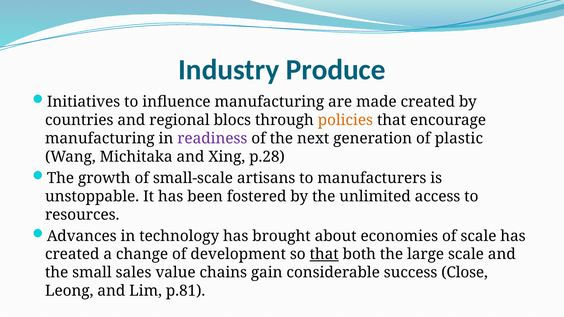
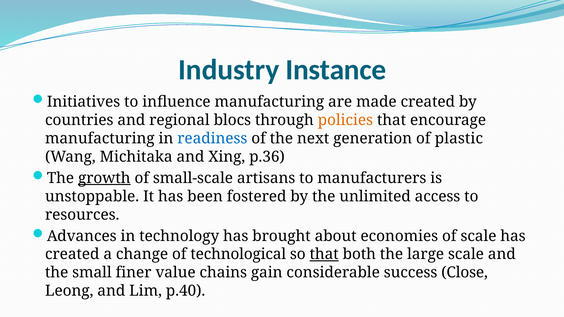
Produce: Produce -> Instance (336, 70)
readiness colour: purple -> blue (212, 138)
p.28: p.28 -> p.36 (267, 157)
growth underline: none -> present (104, 178)
development: development -> technological (238, 254)
sales: sales -> finer (134, 273)
p.81: p.81 -> p.40 (186, 291)
